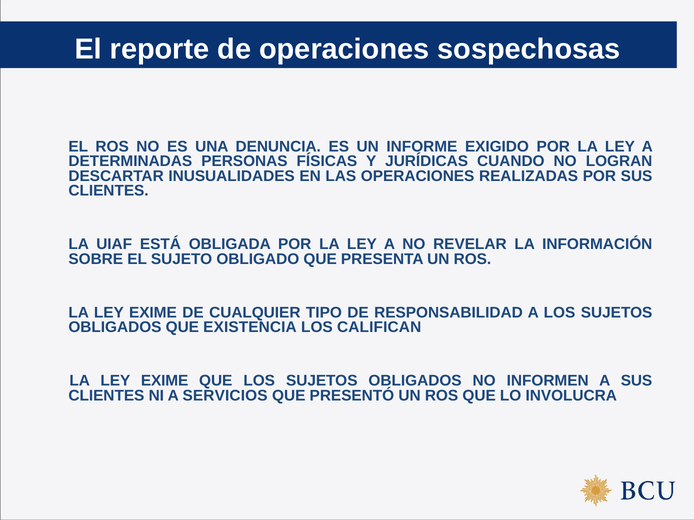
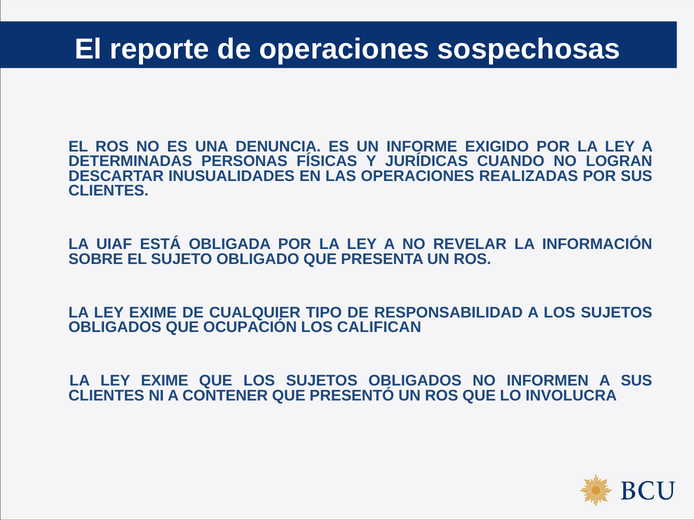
EXISTENCIA: EXISTENCIA -> OCUPACIÓN (250, 328)
SERVICIOS: SERVICIOS -> CONTENER (225, 396)
